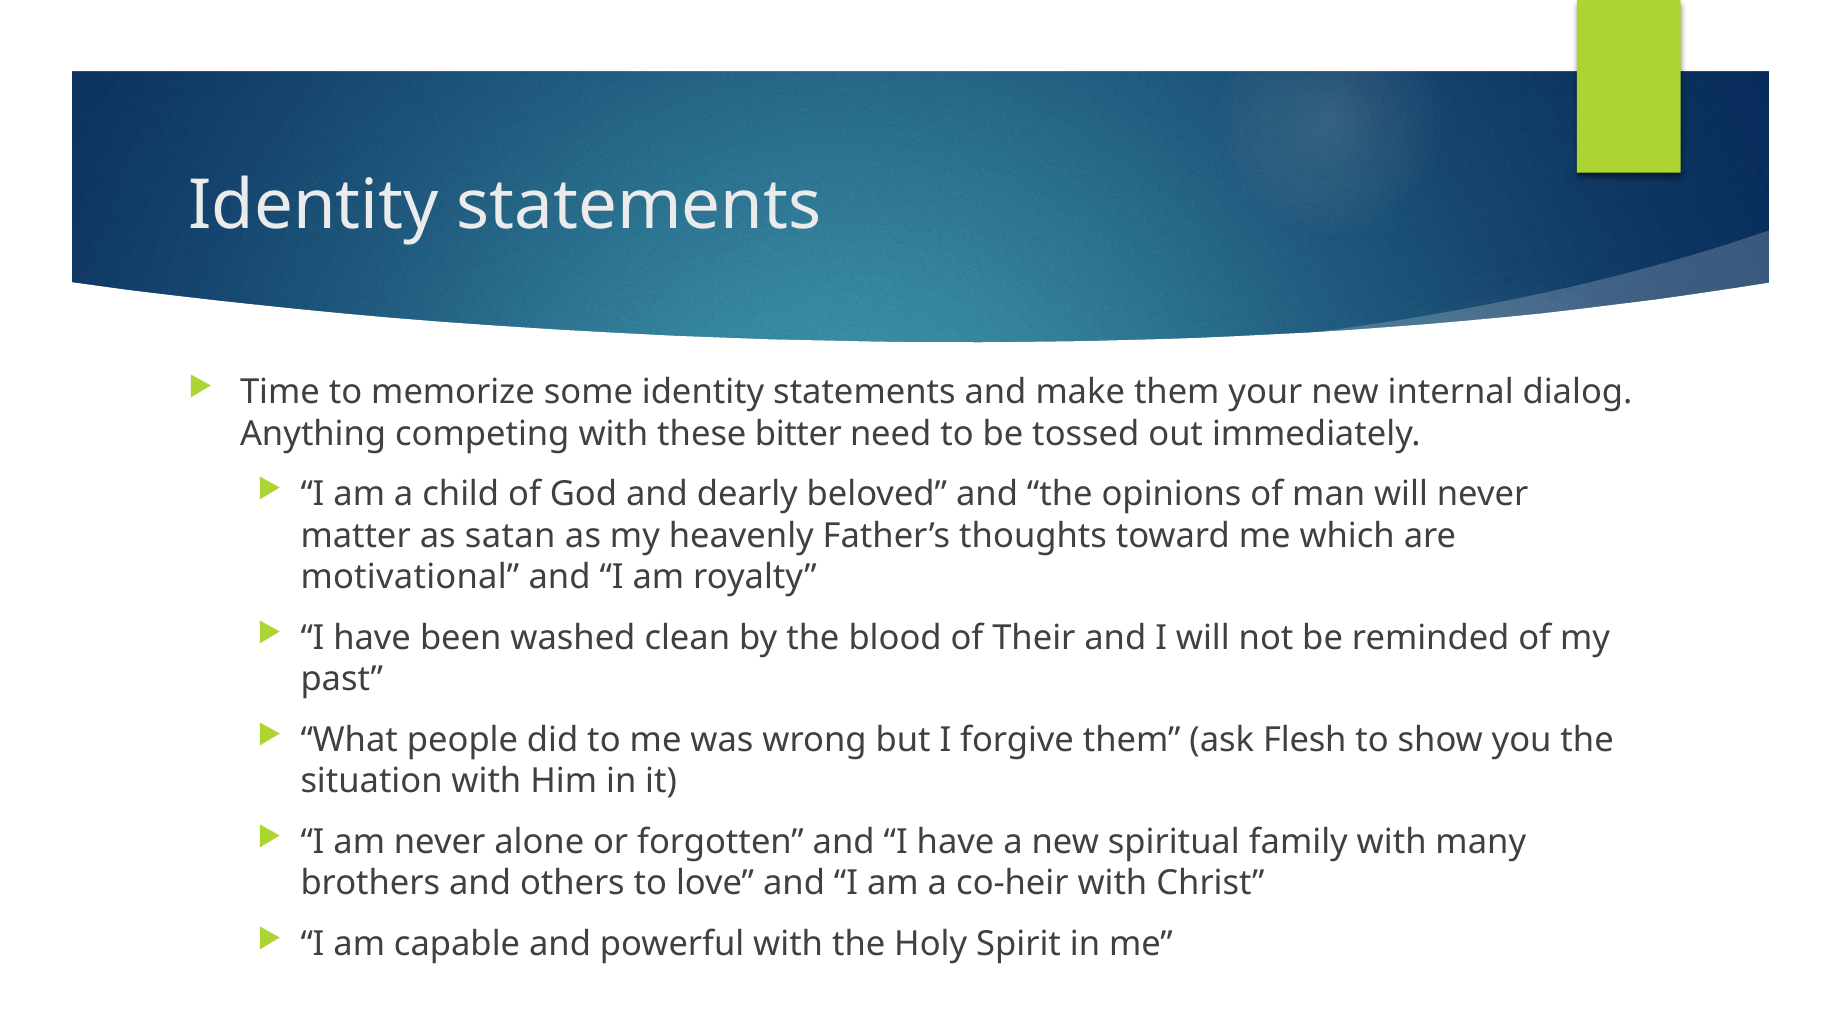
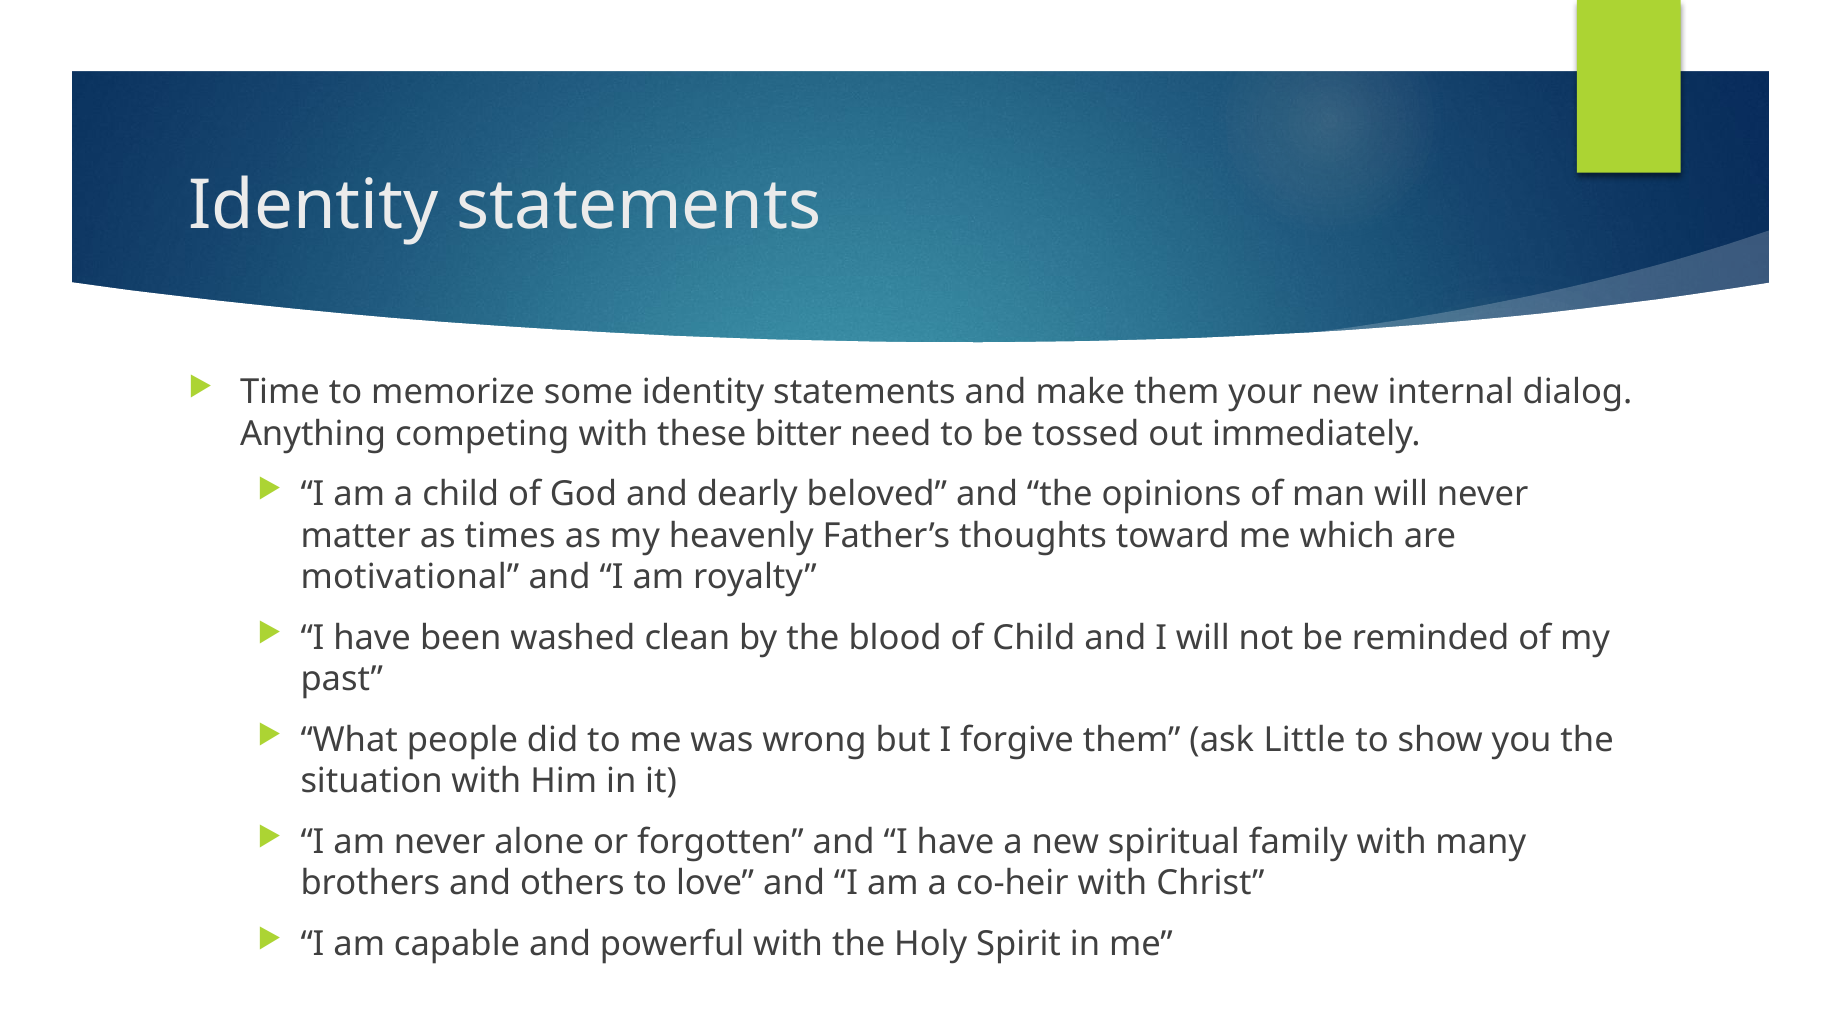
satan: satan -> times (510, 536)
of Their: Their -> Child (1034, 638)
Flesh: Flesh -> Little (1305, 740)
